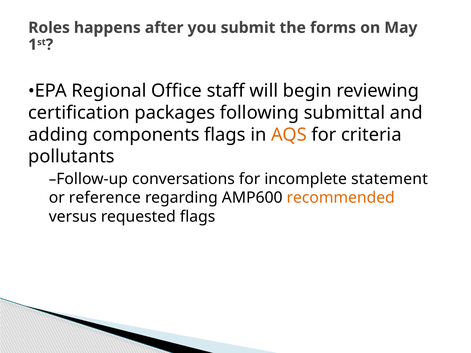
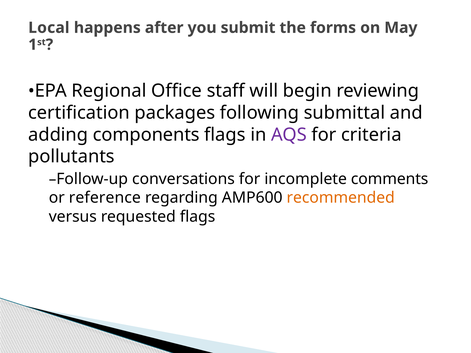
Roles: Roles -> Local (49, 28)
AQS colour: orange -> purple (289, 135)
statement: statement -> comments (390, 179)
